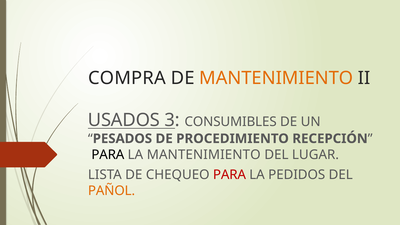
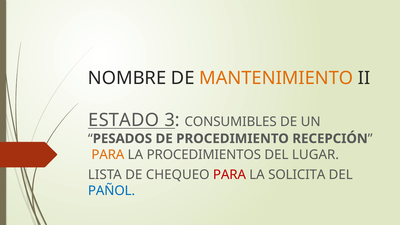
COMPRA: COMPRA -> NOMBRE (127, 78)
USADOS: USADOS -> ESTADO (124, 120)
PARA colour: black -> orange (108, 155)
LA MANTENIMIENTO: MANTENIMIENTO -> PROCEDIMIENTOS (204, 155)
PEDIDOS: PEDIDOS -> SOLICITA (297, 175)
PAÑOL colour: orange -> blue (112, 191)
